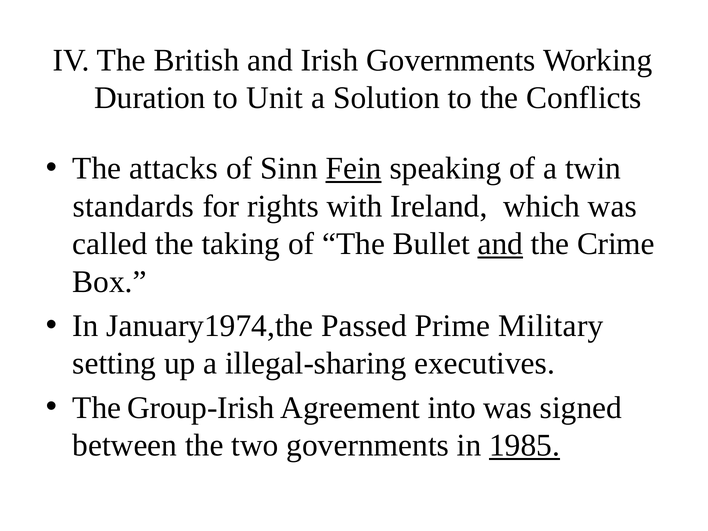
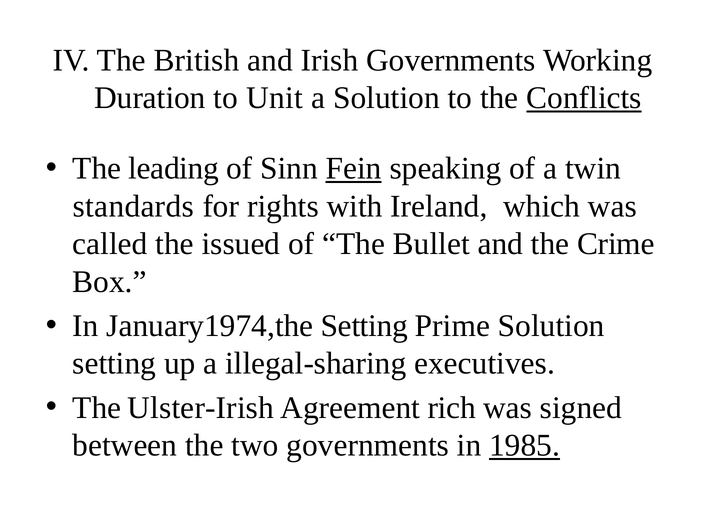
Conflicts underline: none -> present (584, 98)
attacks: attacks -> leading (174, 168)
taking: taking -> issued (241, 244)
and underline: present -> none (500, 244)
January1974,the Passed: Passed -> Setting (364, 326)
Prime Military: Military -> Solution (551, 326)
Group-Irish: Group-Irish -> Ulster-Irish (201, 408)
into: into -> rich (452, 408)
